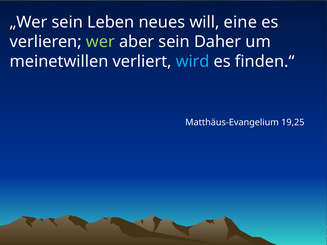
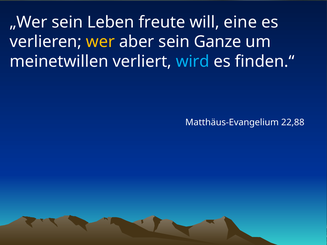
neues: neues -> freute (162, 22)
wer colour: light green -> yellow (100, 42)
Daher: Daher -> Ganze (218, 42)
19,25: 19,25 -> 22,88 (293, 123)
